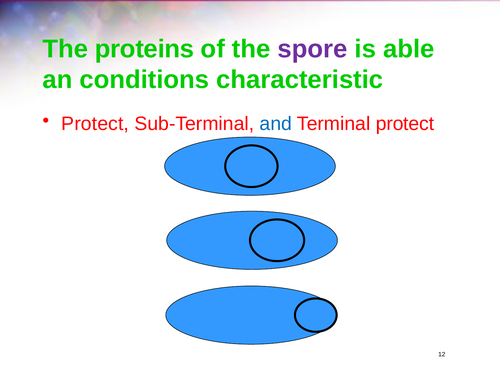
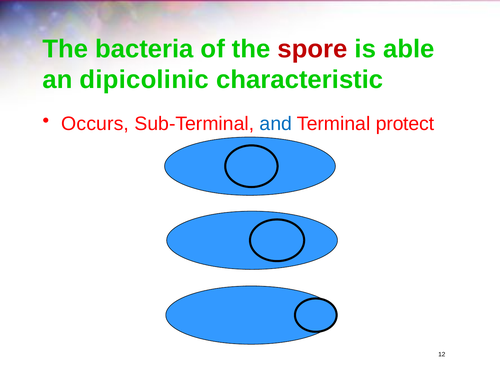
proteins: proteins -> bacteria (144, 49)
spore colour: purple -> red (313, 49)
conditions: conditions -> dipicolinic (144, 80)
Protect: Protect -> Occurs (95, 124)
